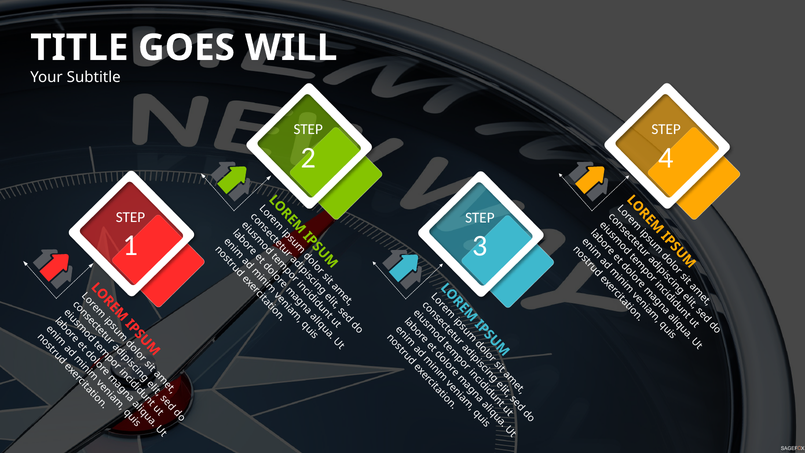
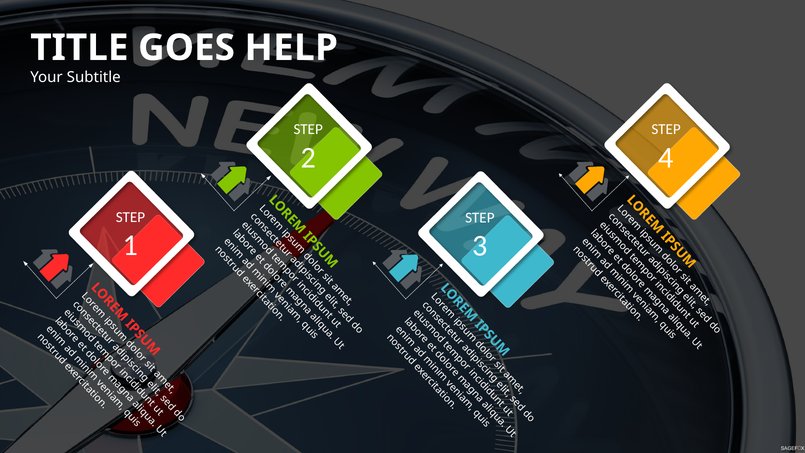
WILL: WILL -> HELP (291, 48)
